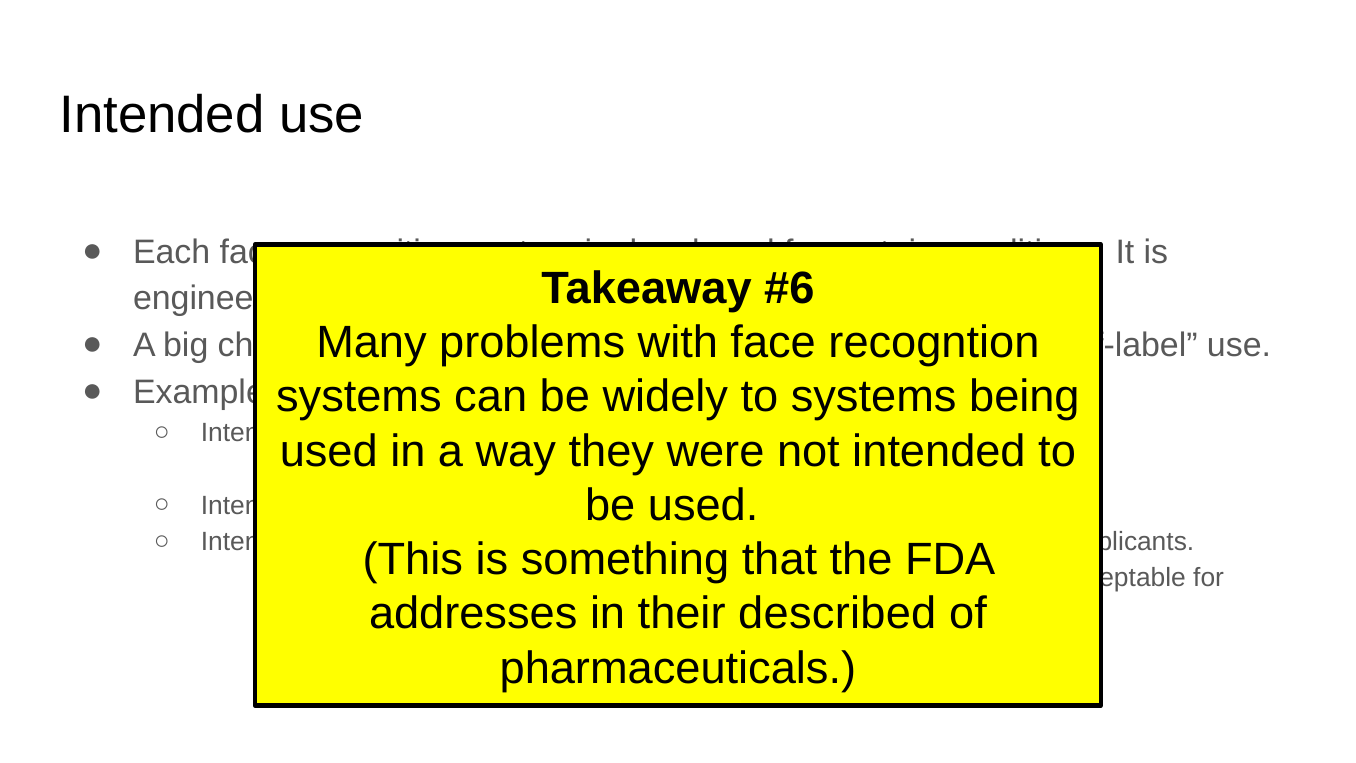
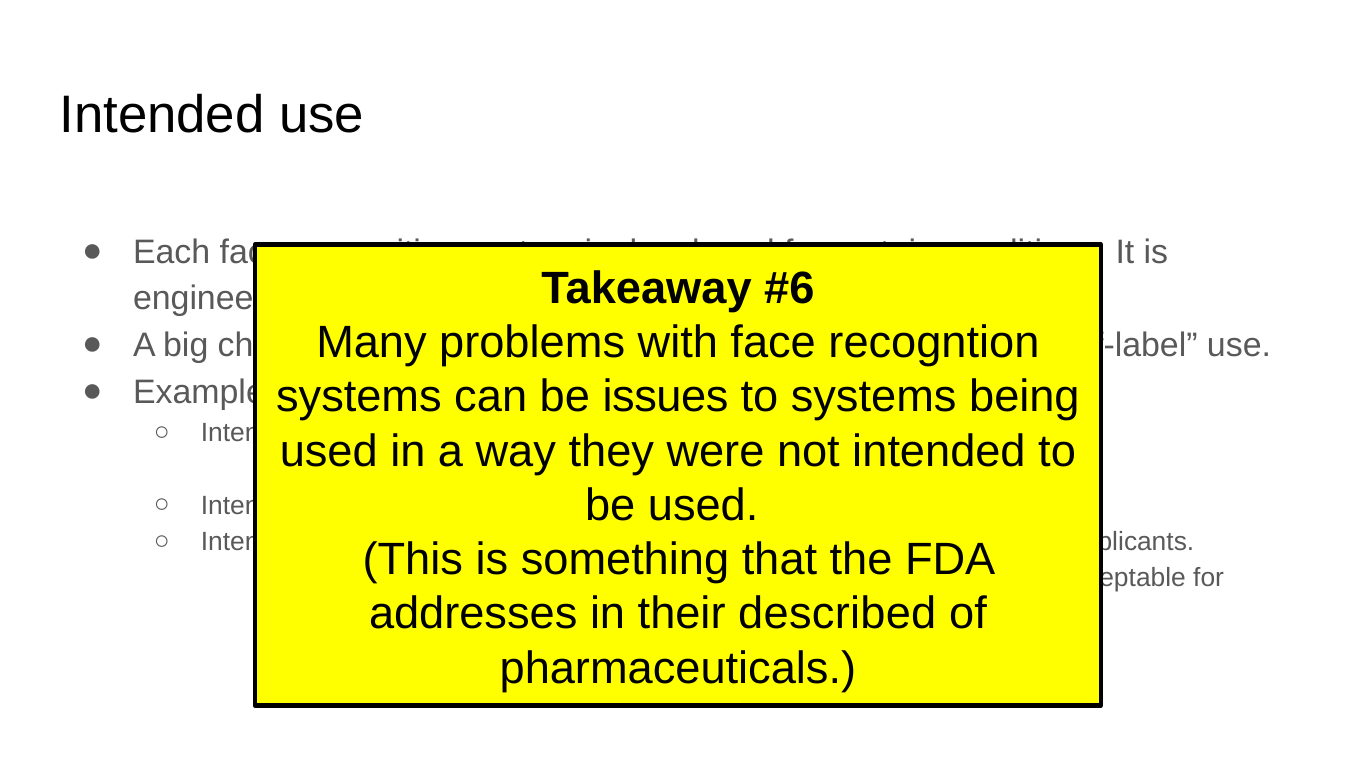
widely: widely -> issues (666, 397)
